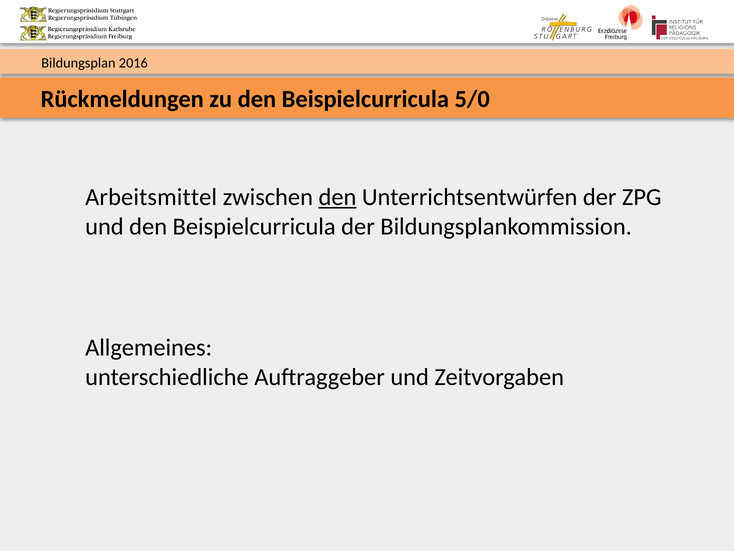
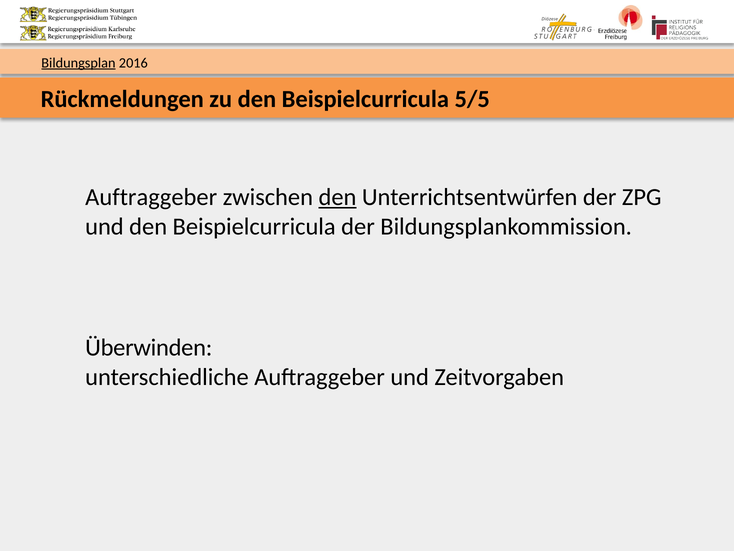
Bildungsplan underline: none -> present (78, 63)
5/0: 5/0 -> 5/5 (472, 99)
Arbeitsmittel: Arbeitsmittel -> Auftraggeber (151, 197)
Allgemeines: Allgemeines -> Überwinden (149, 347)
